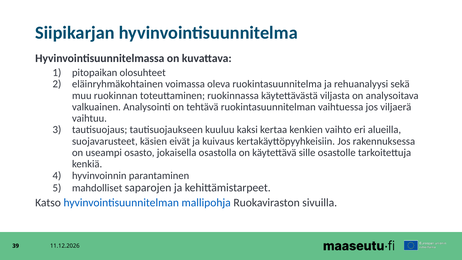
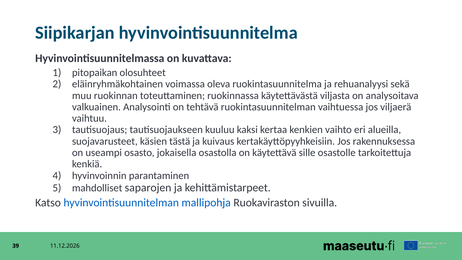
eivät: eivät -> tästä (180, 141)
